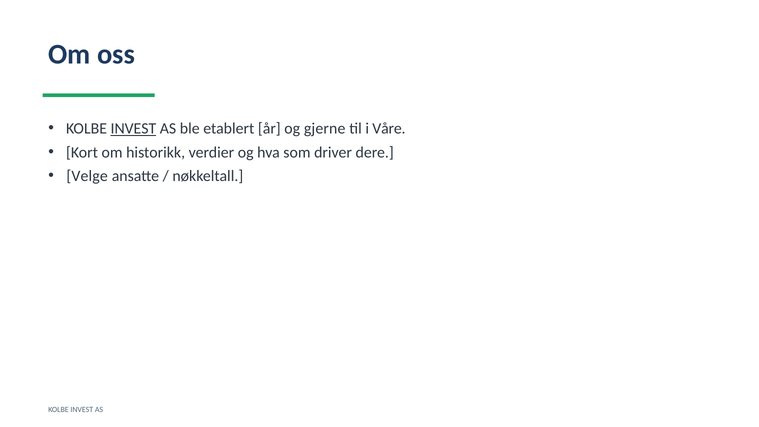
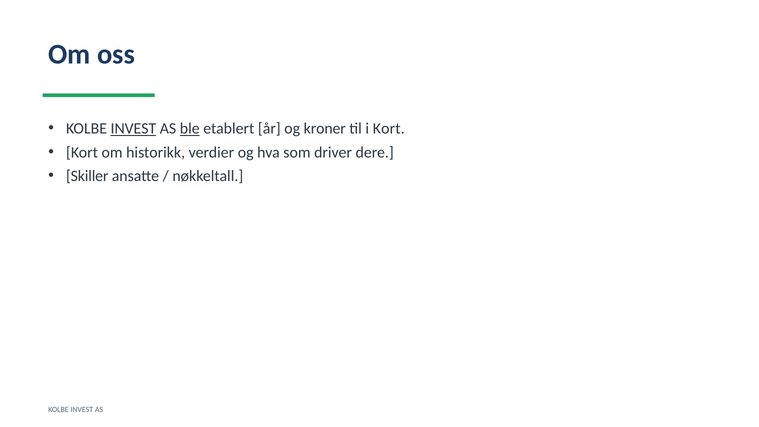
ble underline: none -> present (190, 129)
gjerne: gjerne -> kroner (325, 129)
i Våre: Våre -> Kort (389, 129)
Velge: Velge -> Skiller (87, 176)
